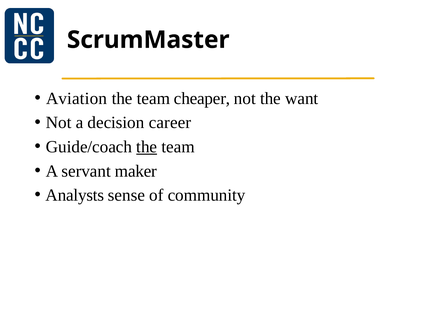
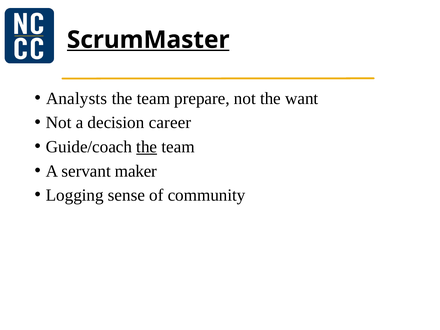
ScrumMaster underline: none -> present (148, 40)
Aviation: Aviation -> Analysts (77, 98)
cheaper: cheaper -> prepare (202, 98)
Analysts: Analysts -> Logging (75, 195)
